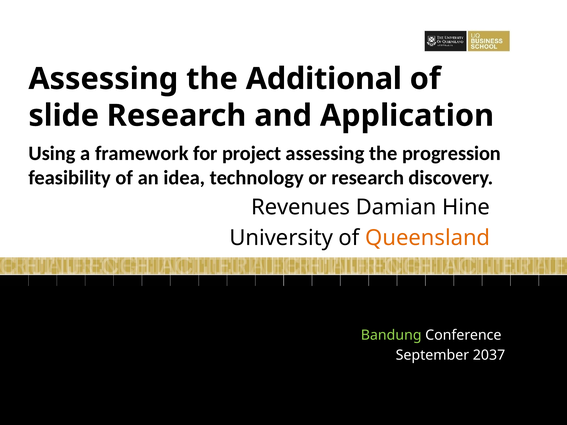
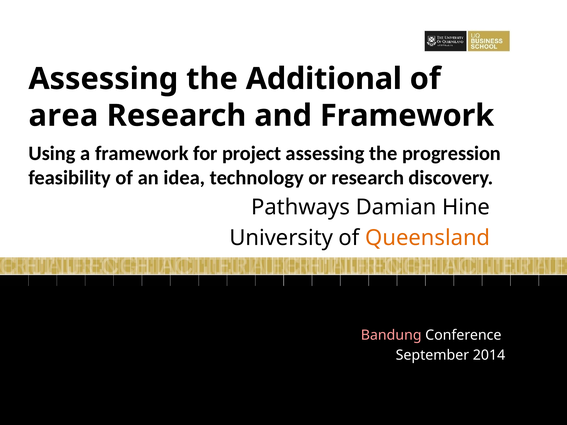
slide: slide -> area (63, 116)
and Application: Application -> Framework (407, 116)
Revenues: Revenues -> Pathways (301, 207)
Bandung colour: light green -> pink (391, 335)
2037: 2037 -> 2014 (489, 355)
